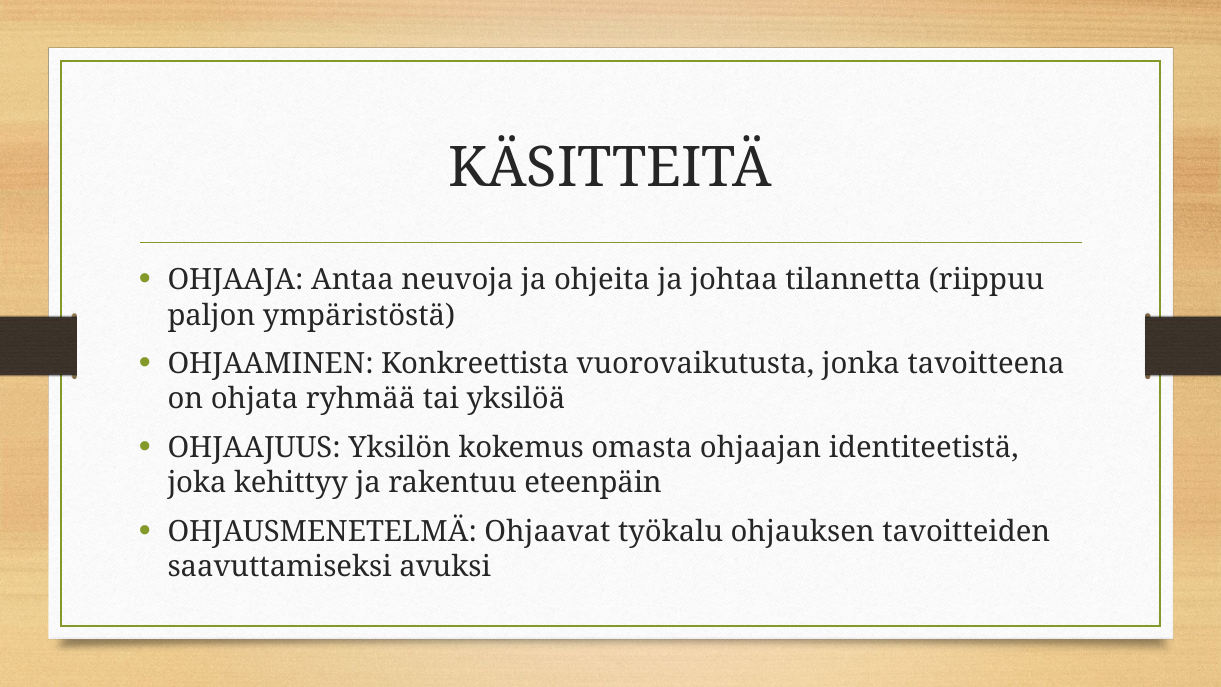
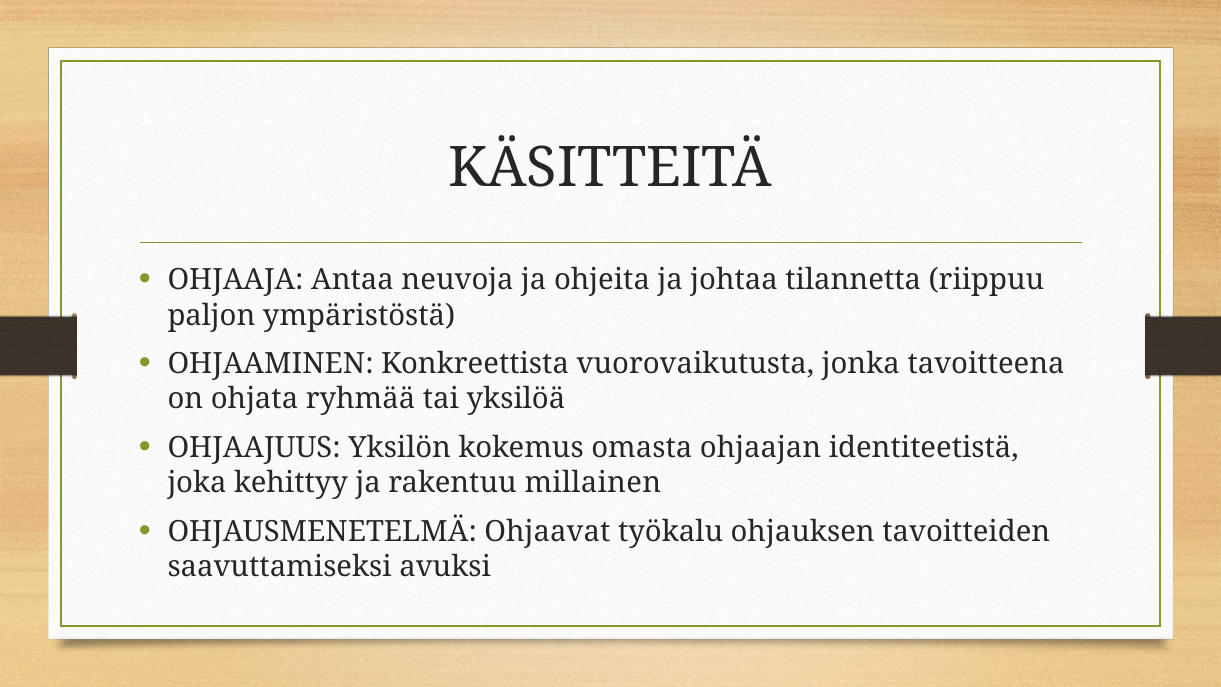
eteenpäin: eteenpäin -> millainen (593, 483)
